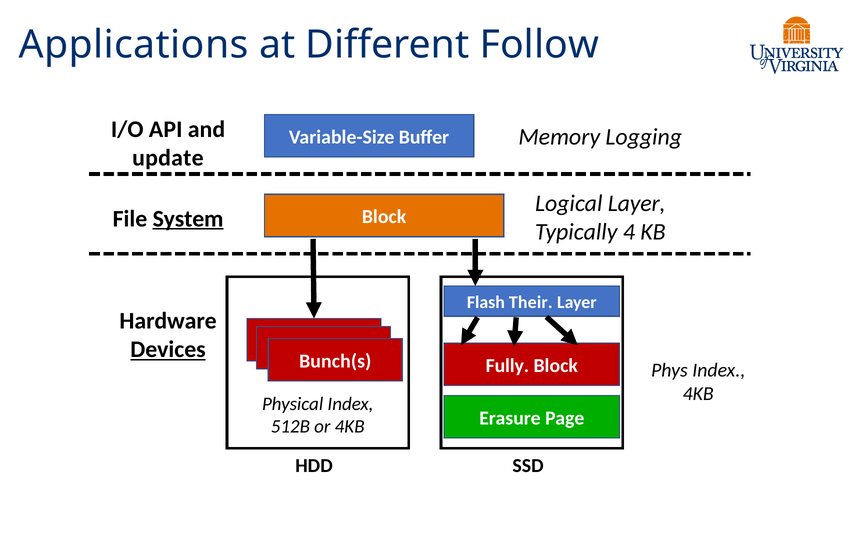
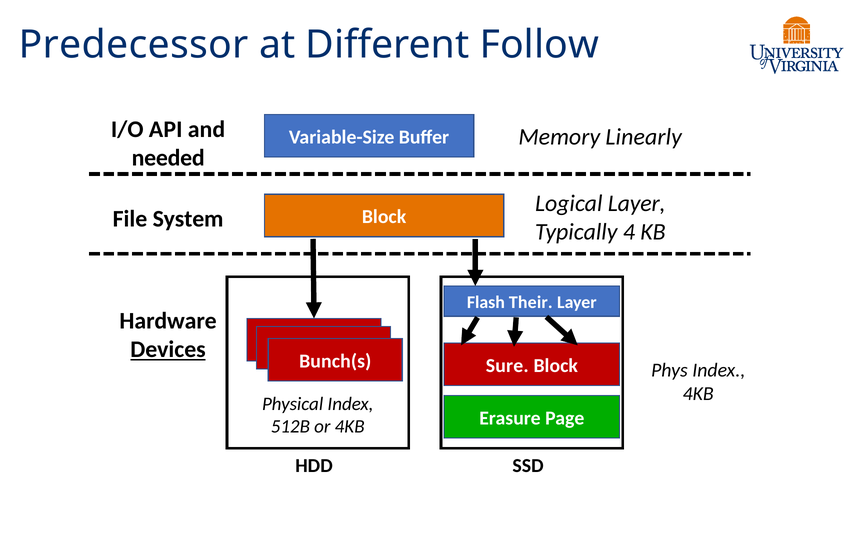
Applications: Applications -> Predecessor (134, 45)
Logging: Logging -> Linearly (644, 137)
update: update -> needed (168, 158)
System underline: present -> none (188, 219)
Fully: Fully -> Sure (507, 366)
